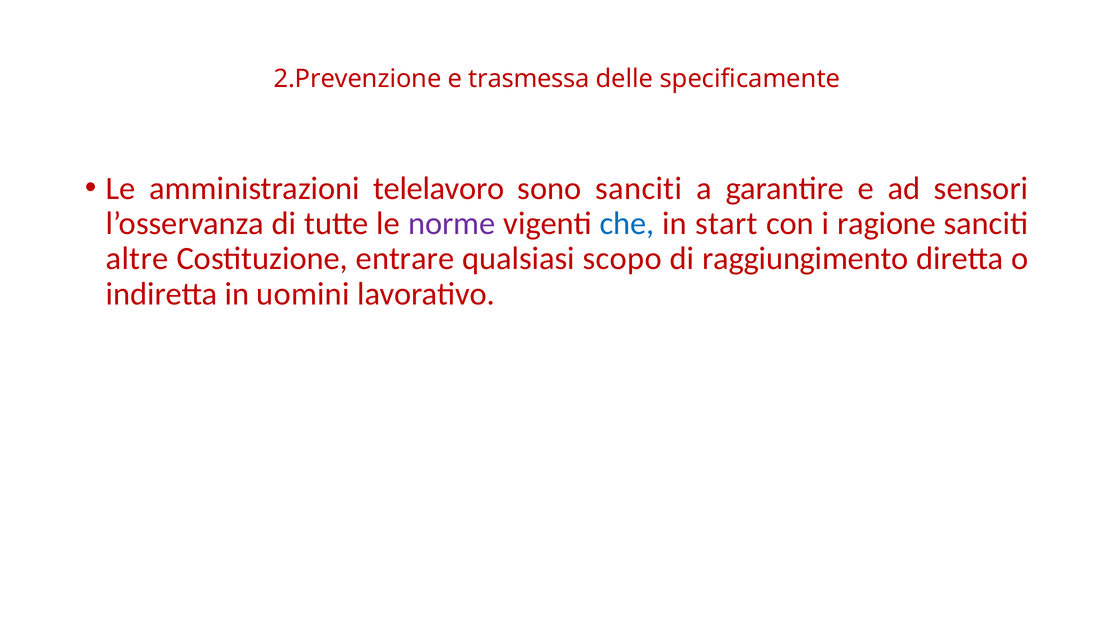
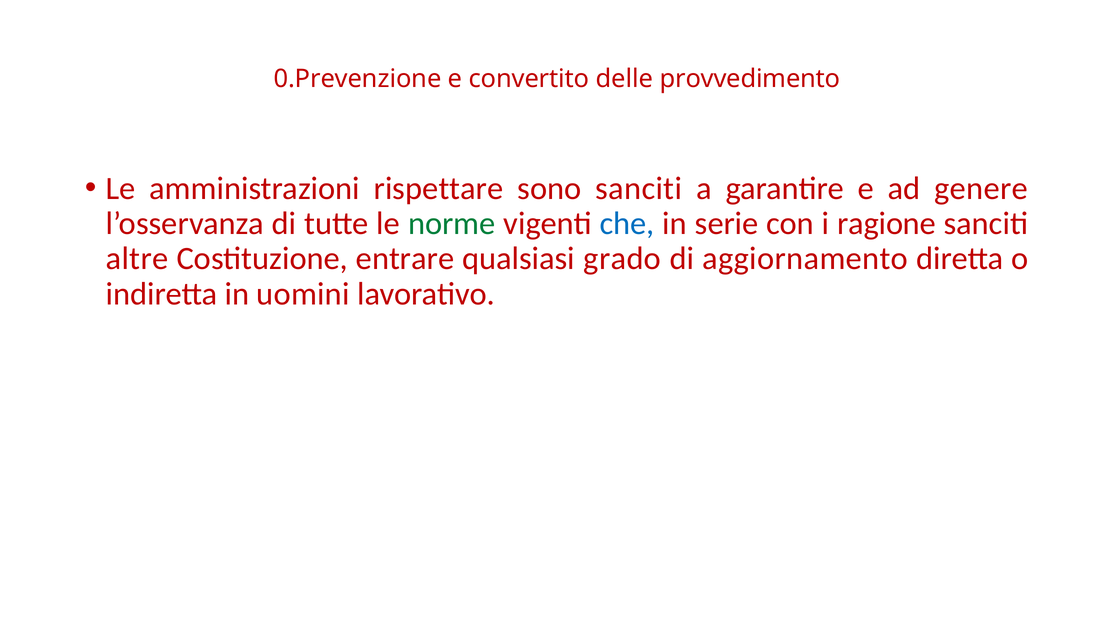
2.Prevenzione: 2.Prevenzione -> 0.Prevenzione (357, 79)
trasmessa: trasmessa -> convertito (529, 79)
specificamente: specificamente -> provvedimento (750, 79)
telelavoro: telelavoro -> rispettare (439, 188)
sensori: sensori -> genere (981, 188)
norme colour: purple -> green (452, 223)
start: start -> serie (727, 223)
scopo: scopo -> grado (622, 259)
raggiungimento: raggiungimento -> aggiornamento (805, 259)
